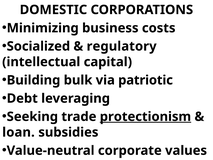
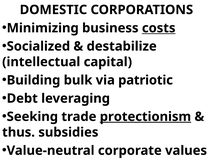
costs underline: none -> present (159, 28)
regulatory: regulatory -> destabilize (122, 46)
loan: loan -> thus (19, 132)
